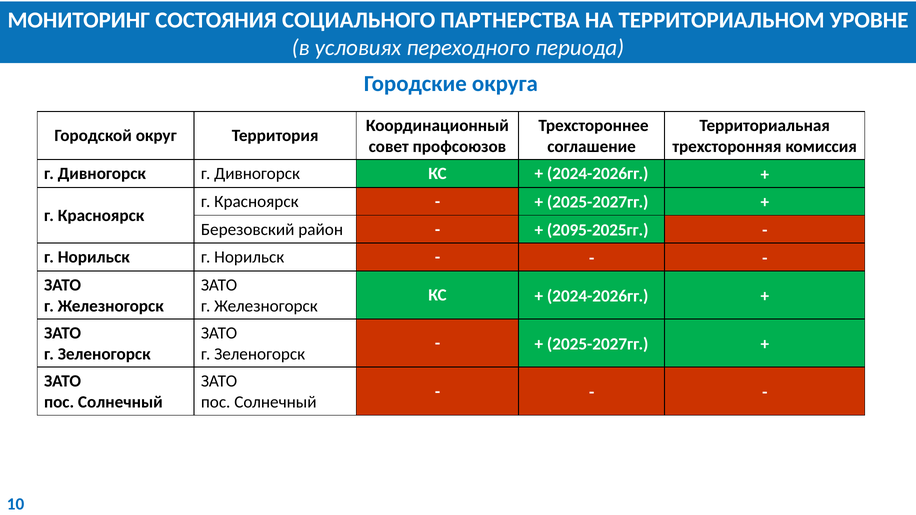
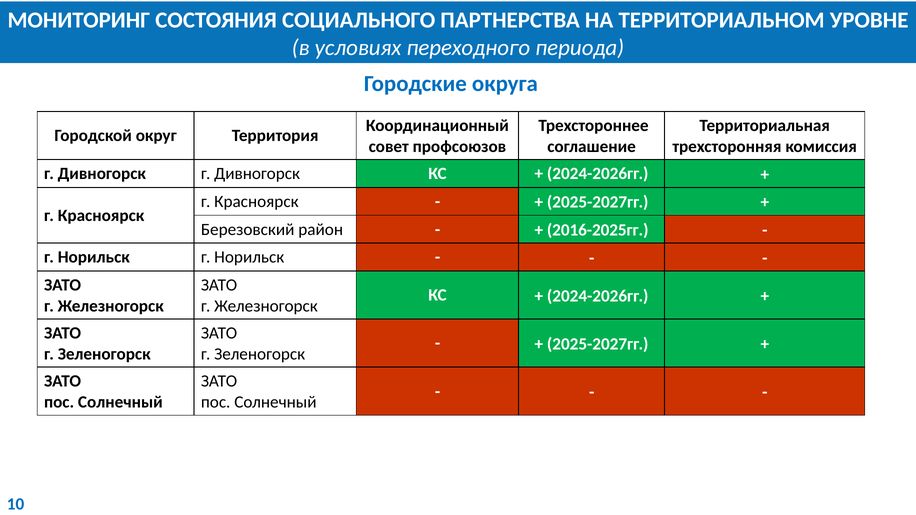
2095-2025гг: 2095-2025гг -> 2016-2025гг (598, 230)
